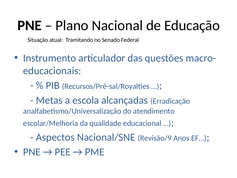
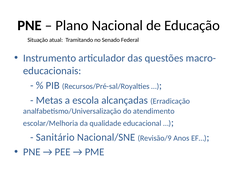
Aspectos: Aspectos -> Sanitário (55, 137)
